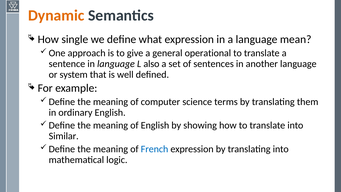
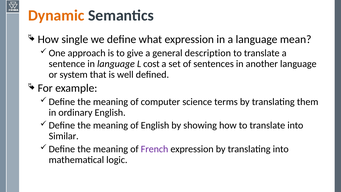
operational: operational -> description (208, 53)
also: also -> cost (151, 64)
French colour: blue -> purple (155, 149)
